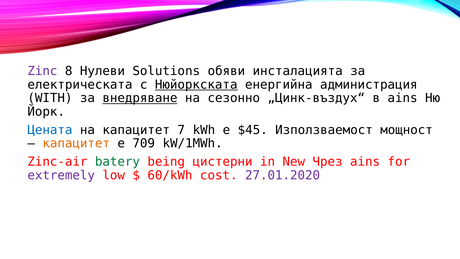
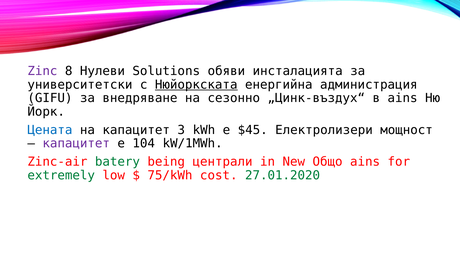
електрическата: електрическата -> университетски (80, 85)
WITH: WITH -> GIFU (50, 98)
внедряване underline: present -> none (140, 98)
7: 7 -> 3 (181, 130)
Използваемост: Използваемост -> Електролизери (324, 130)
капацитет colour: orange -> purple (76, 143)
709: 709 -> 104 (144, 143)
цистерни: цистерни -> централи (223, 162)
Чрез: Чрез -> Общо (328, 162)
extremely colour: purple -> green (61, 175)
60/kWh: 60/kWh -> 75/kWh (170, 175)
27.01.2020 colour: purple -> green (283, 175)
